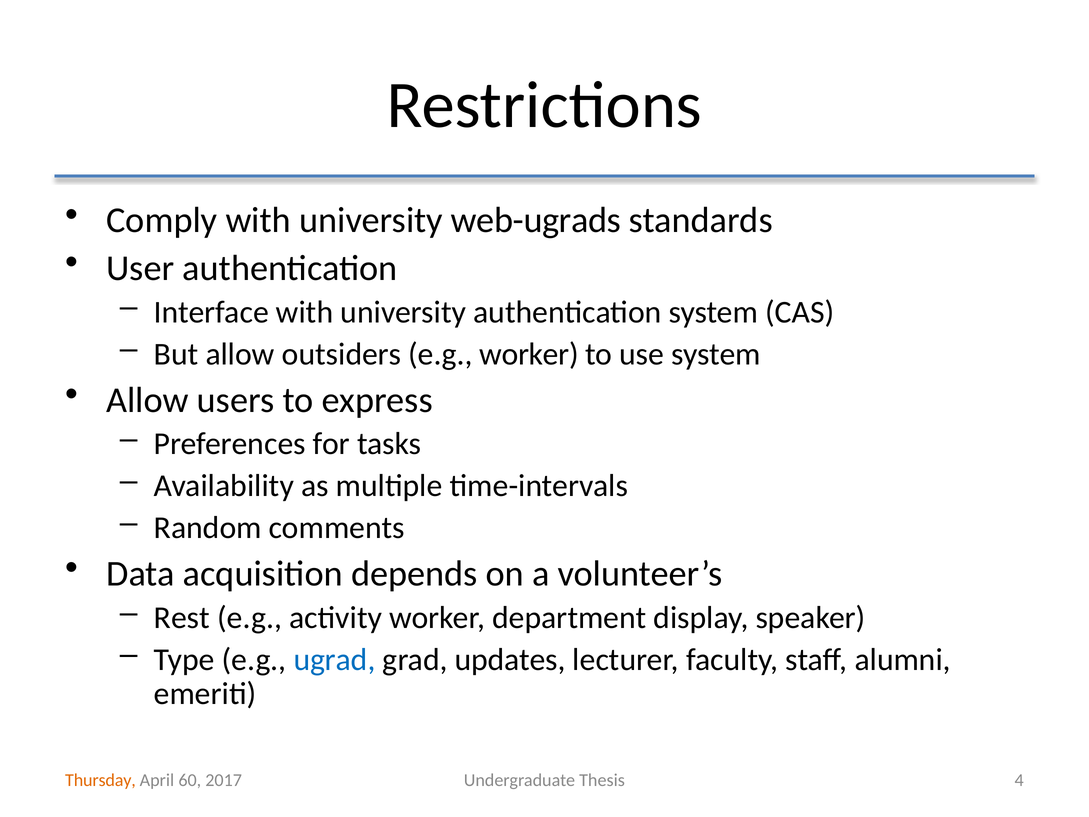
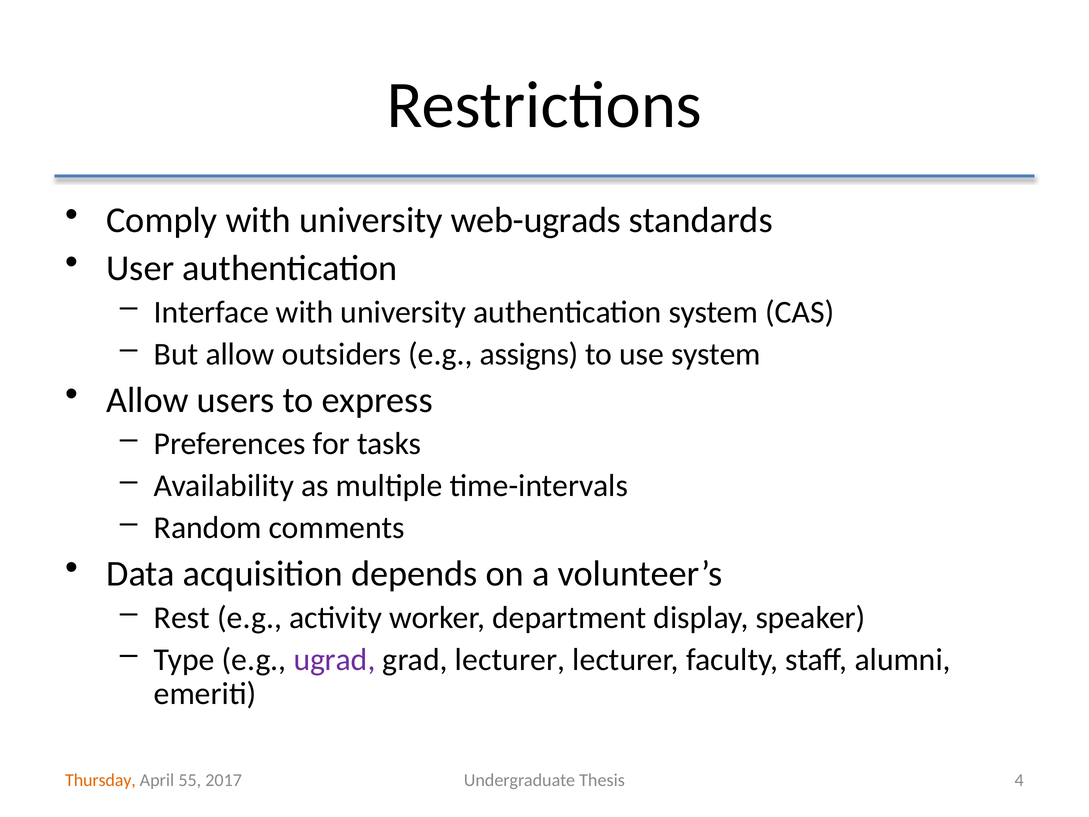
e.g worker: worker -> assigns (529, 354)
ugrad colour: blue -> purple (335, 659)
grad updates: updates -> lecturer (510, 659)
60: 60 -> 55 (190, 780)
